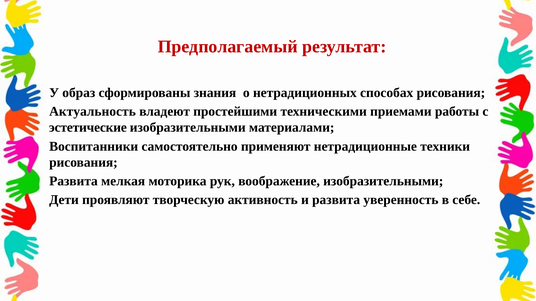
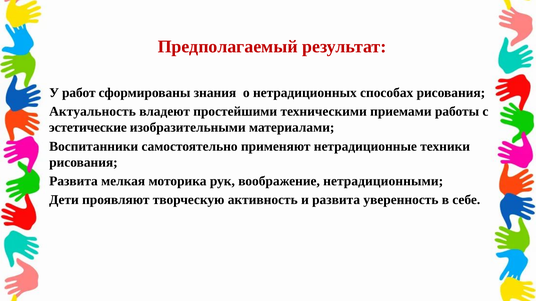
образ: образ -> работ (79, 93)
воображение изобразительными: изобразительными -> нетрадиционными (383, 181)
